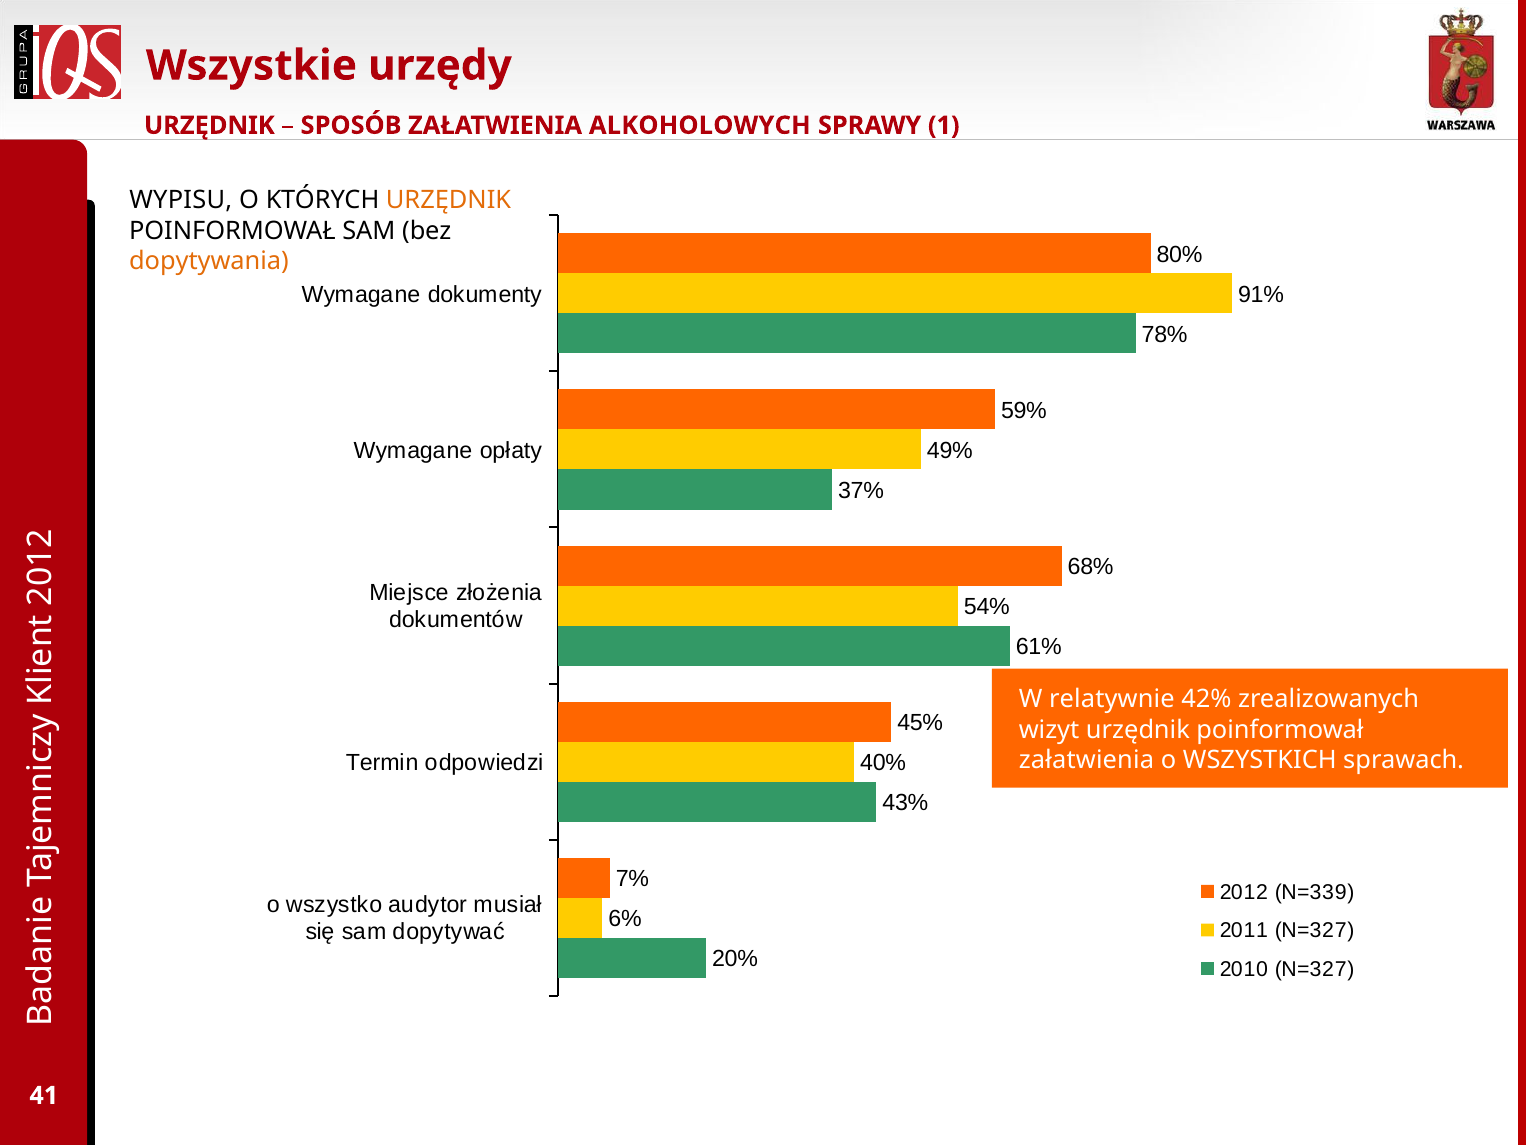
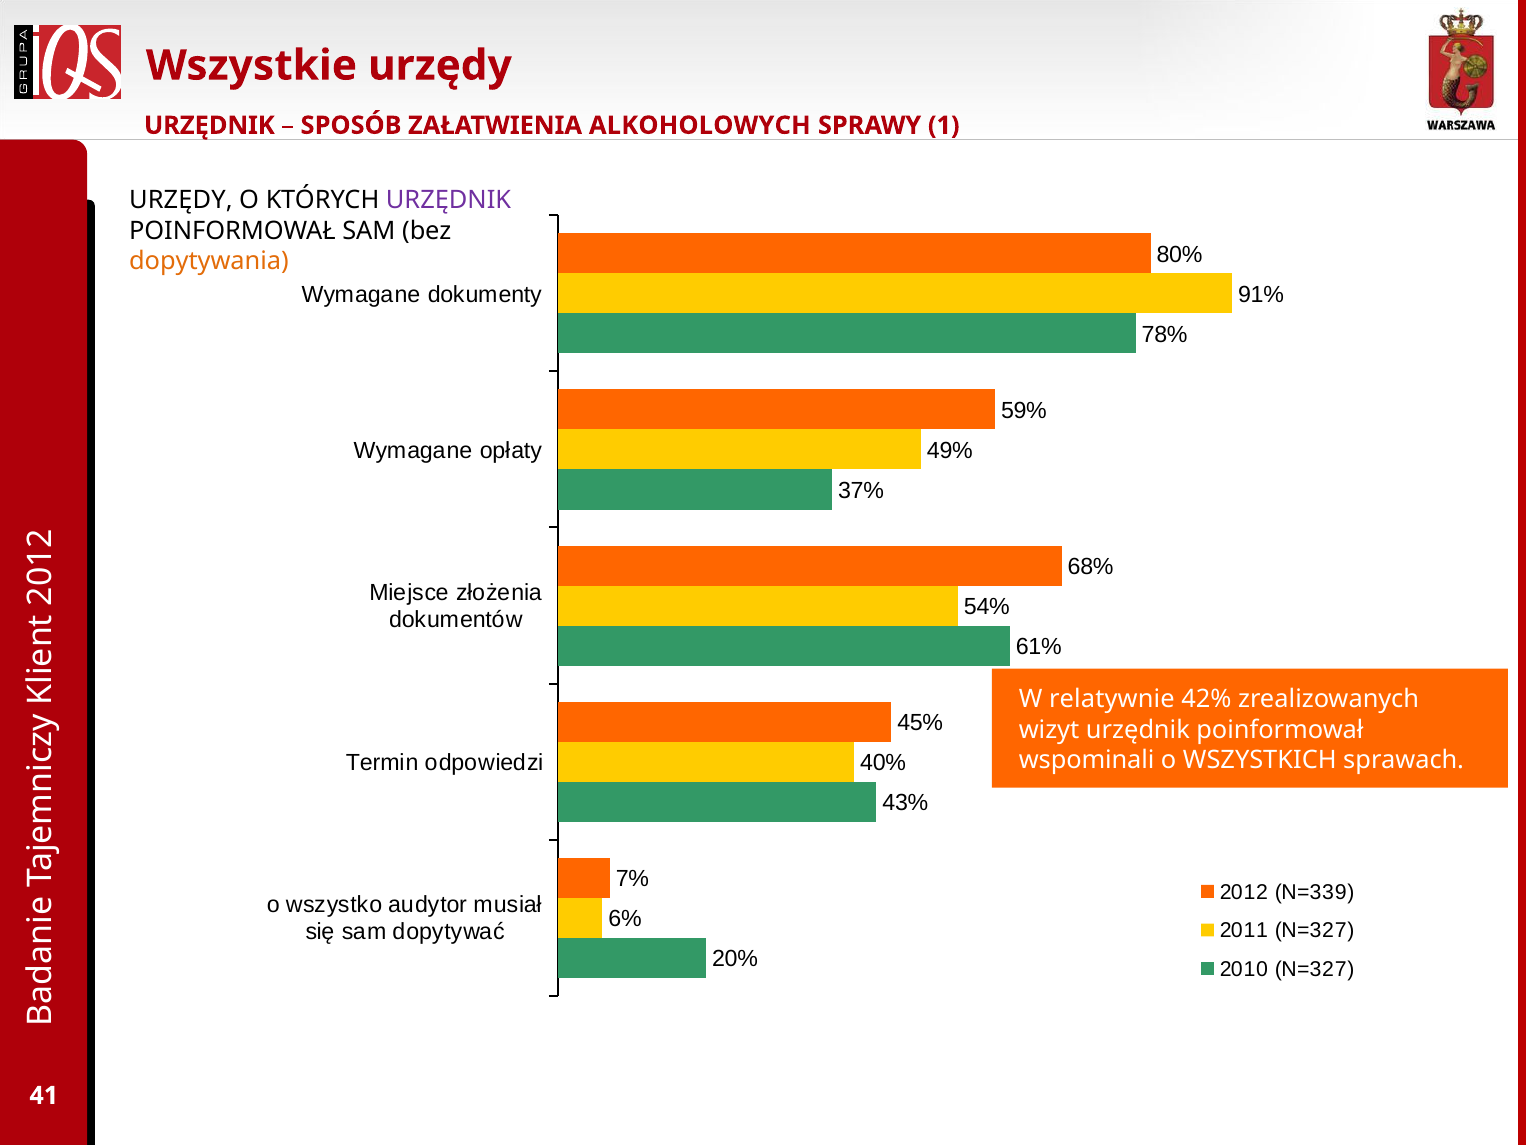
WYPISU: WYPISU -> URZĘDY (181, 200)
URZĘDNIK colour: orange -> purple (449, 200)
załatwienia: załatwienia -> wspominali (1087, 760)
